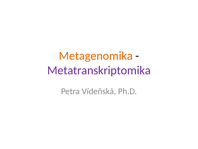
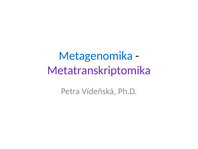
Metagenomika colour: orange -> blue (96, 56)
